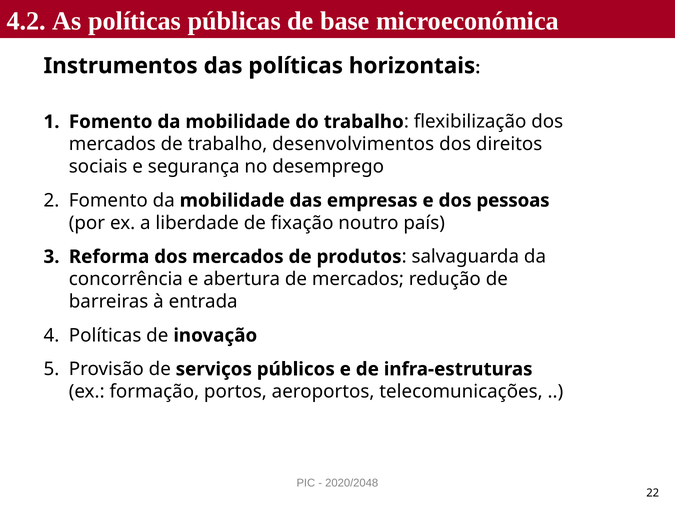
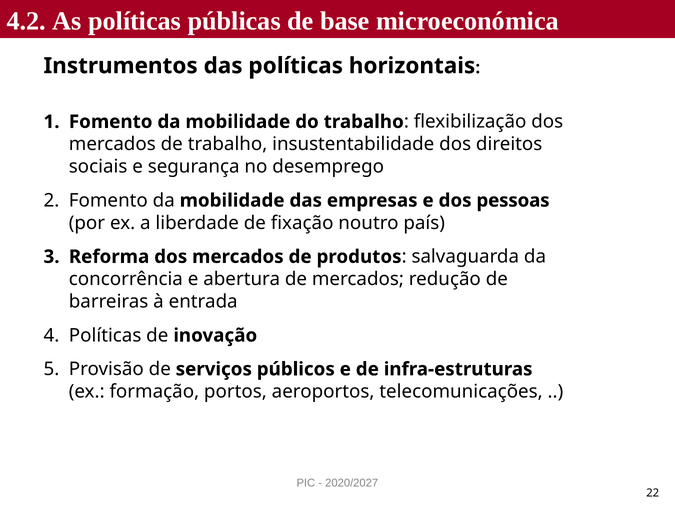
desenvolvimentos: desenvolvimentos -> insustentabilidade (353, 144)
2020/2048: 2020/2048 -> 2020/2027 (352, 483)
